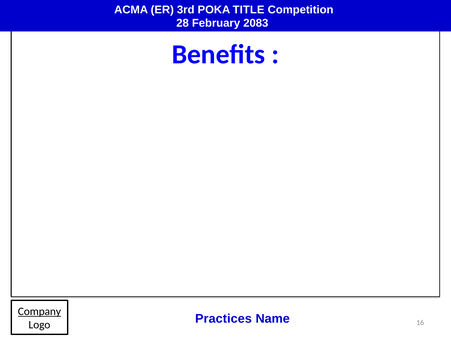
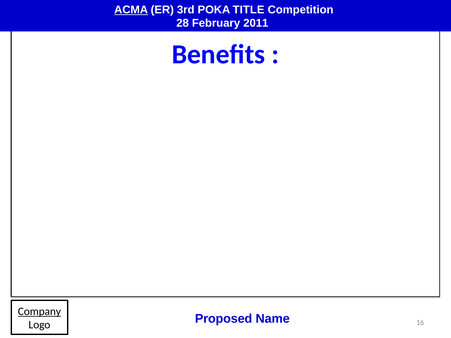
ACMA underline: none -> present (131, 10)
2083: 2083 -> 2011 (256, 23)
Practices: Practices -> Proposed (224, 319)
